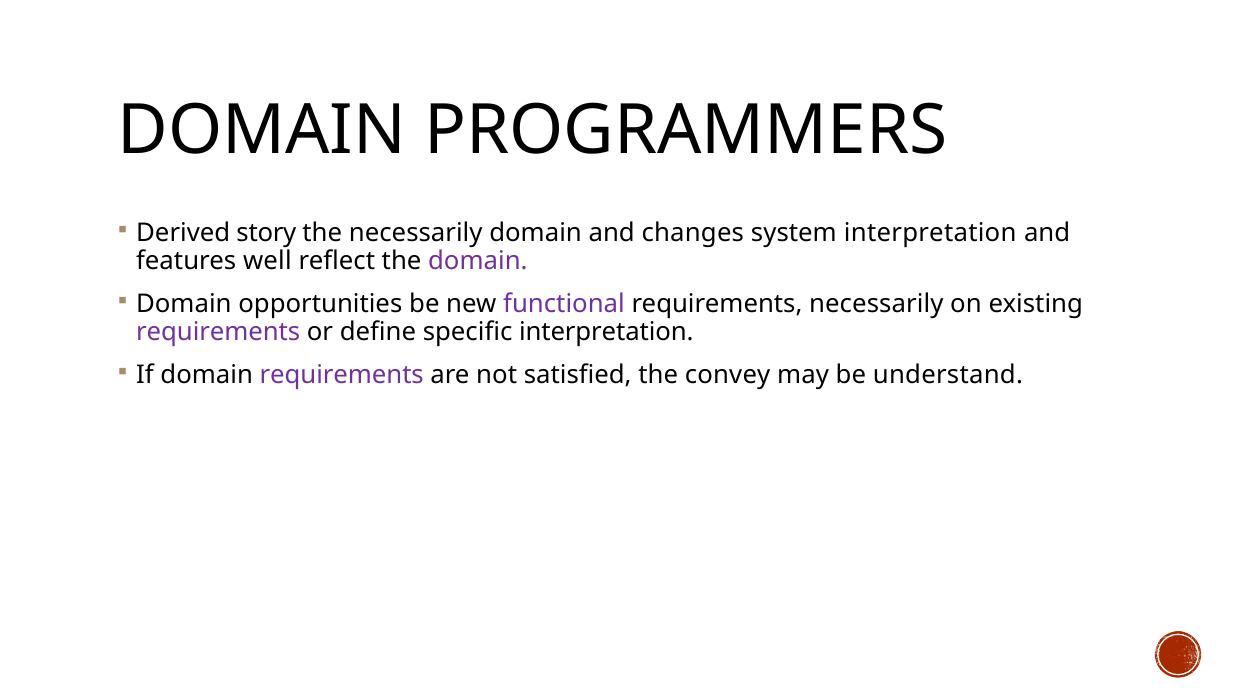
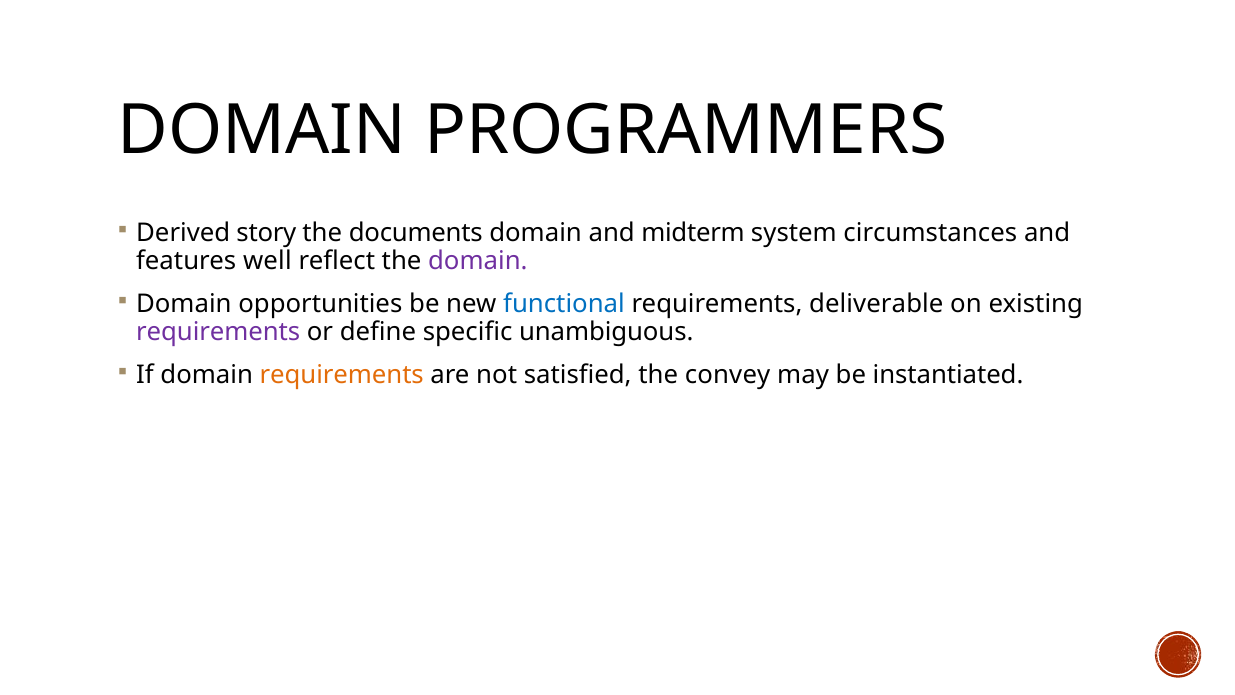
the necessarily: necessarily -> documents (416, 233)
changes: changes -> midterm (693, 233)
system interpretation: interpretation -> circumstances (930, 233)
functional colour: purple -> blue (564, 304)
requirements necessarily: necessarily -> deliverable (876, 304)
specific interpretation: interpretation -> unambiguous (606, 332)
requirements colour: purple -> orange (342, 375)
understand: understand -> instantiated (948, 375)
